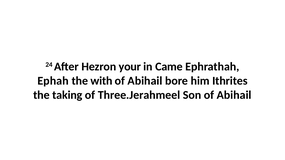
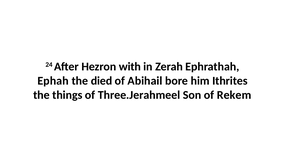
your: your -> with (130, 67)
Came: Came -> Zerah (169, 67)
with: with -> died (101, 81)
taking: taking -> things (67, 95)
Son of Abihail: Abihail -> Rekem (234, 95)
